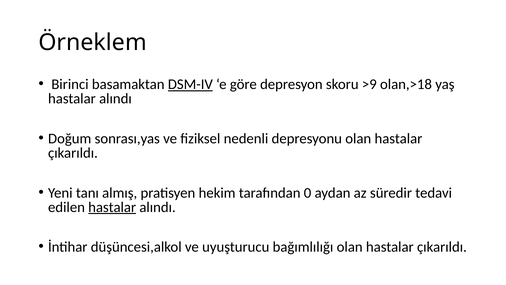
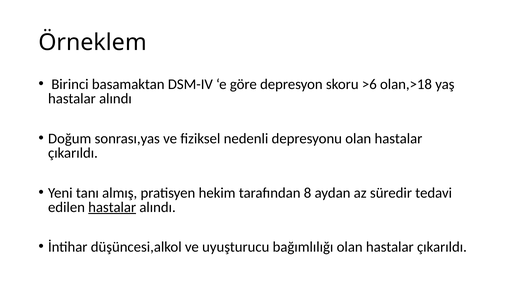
DSM-IV underline: present -> none (190, 84)
>9: >9 -> >6 (369, 84)
0: 0 -> 8 (308, 193)
